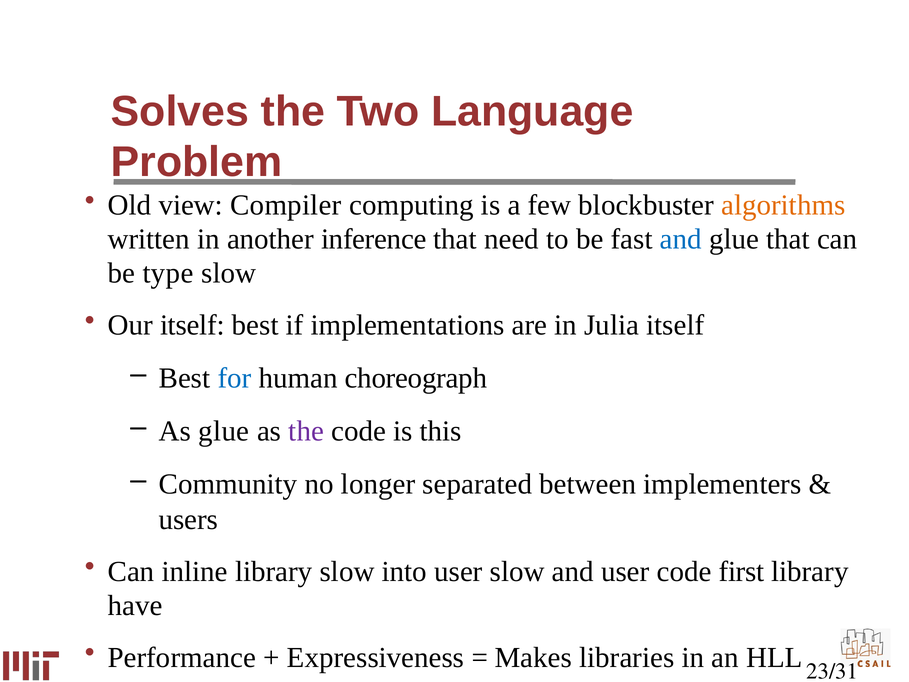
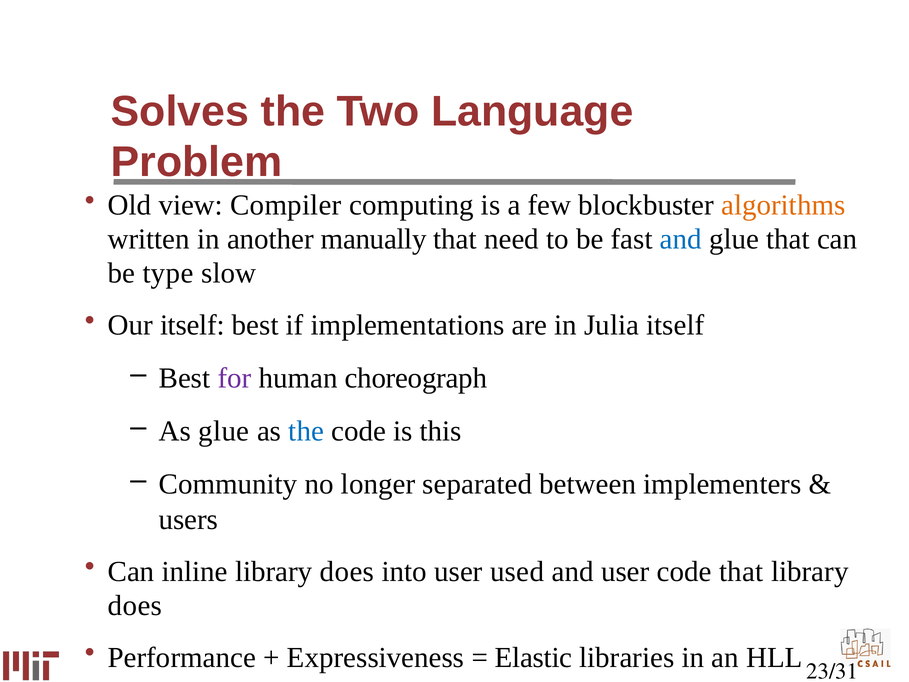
inference: inference -> manually (374, 239)
for colour: blue -> purple (234, 378)
the colour: purple -> blue (306, 431)
inline library slow: slow -> does (347, 571)
user slow: slow -> used (517, 571)
code first: first -> that (741, 571)
have: have -> does (135, 605)
Makes: Makes -> Elastic (533, 657)
